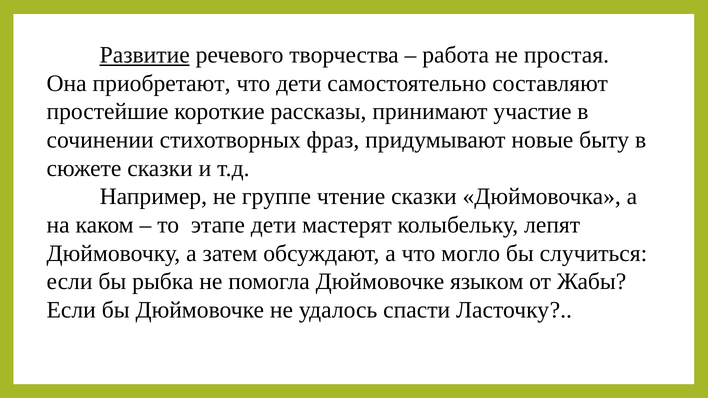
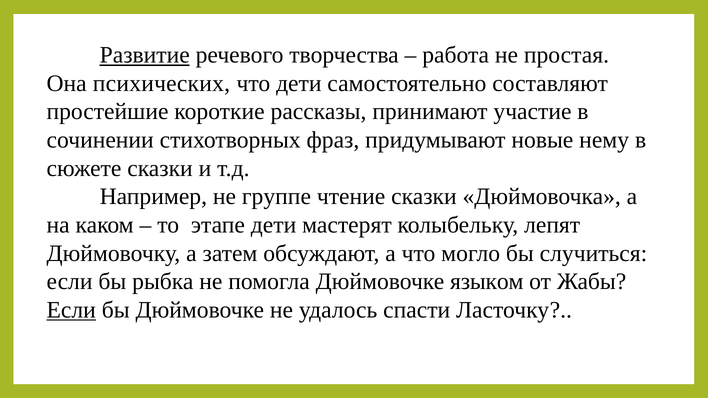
приобретают: приобретают -> психических (161, 83)
быту: быту -> нему (604, 140)
Если underline: none -> present (71, 310)
